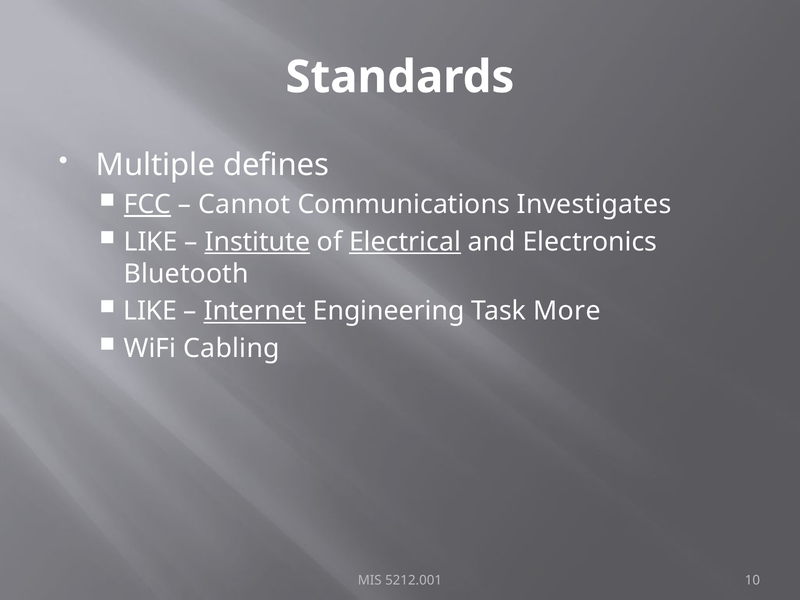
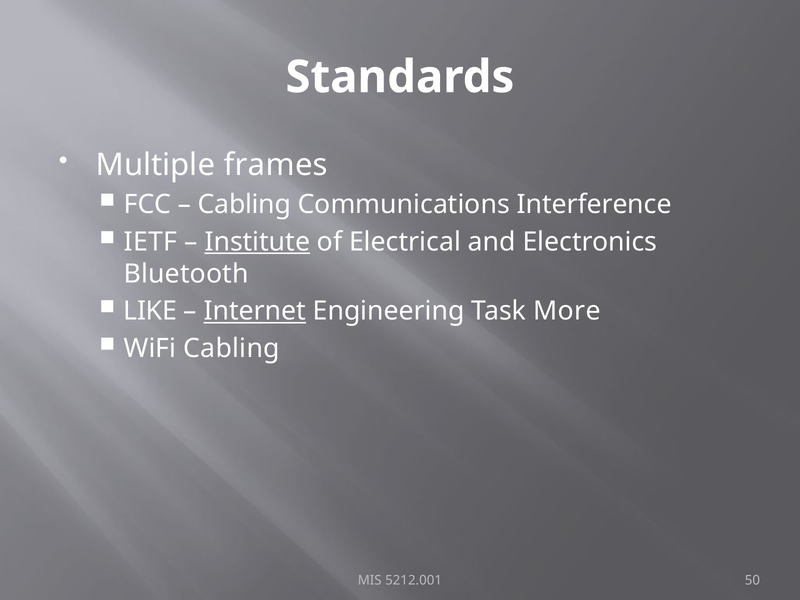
defines: defines -> frames (276, 165)
FCC underline: present -> none (147, 204)
Cannot: Cannot -> Cabling (244, 204)
Investigates: Investigates -> Interference (594, 204)
LIKE: LIKE -> IETF (151, 242)
Electrical underline: present -> none (405, 242)
10: 10 -> 50 (752, 580)
